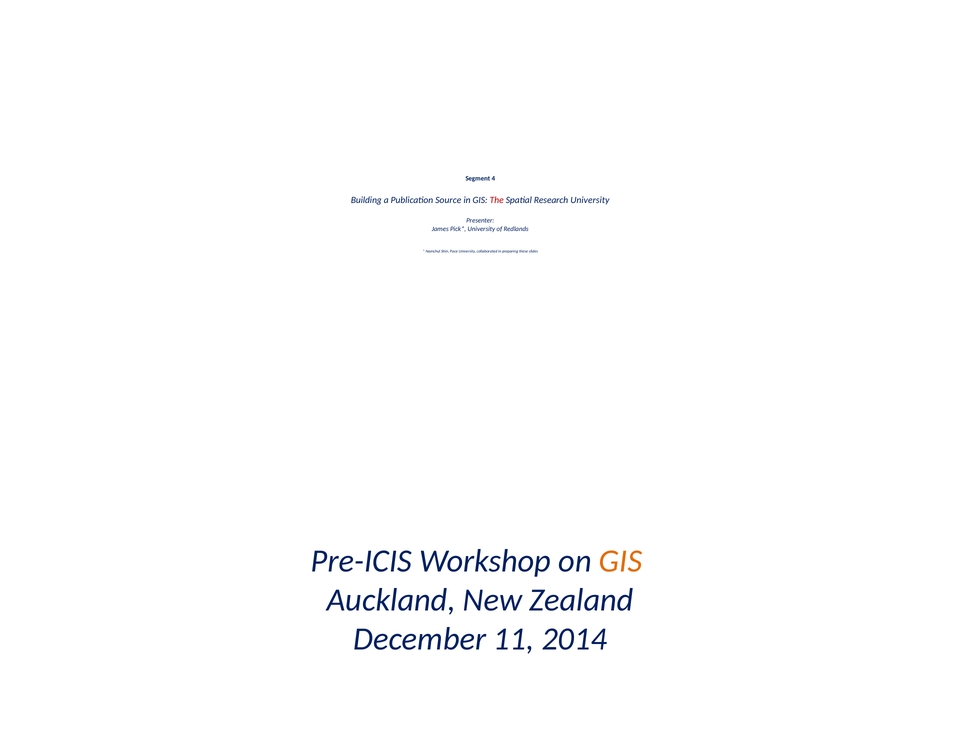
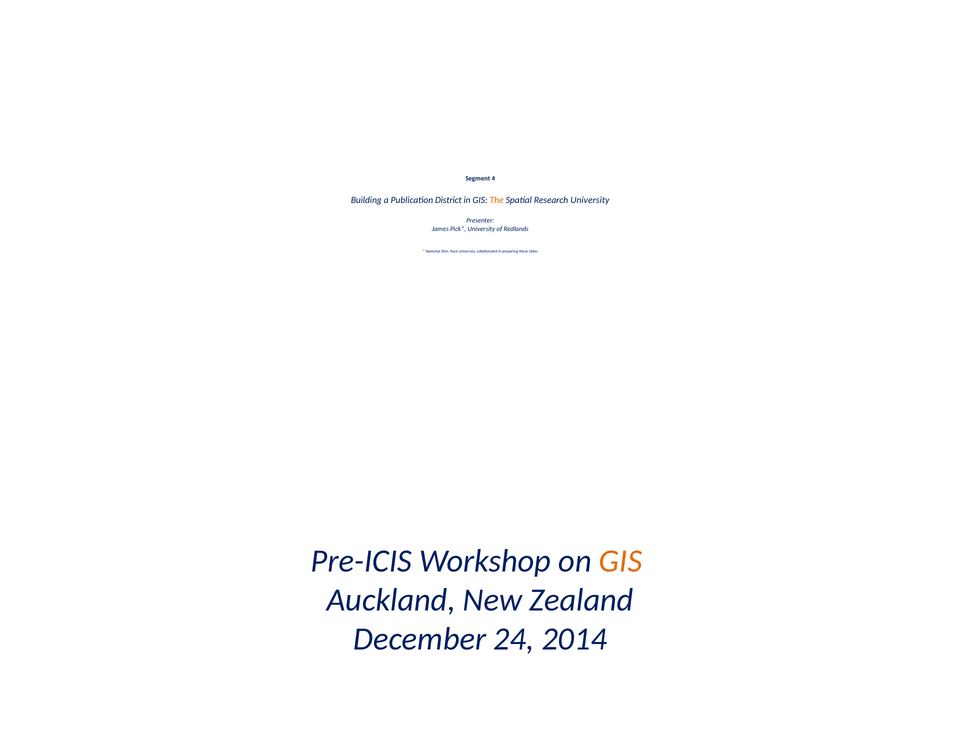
Source: Source -> District (448, 200)
The colour: red -> orange (497, 200)
11: 11 -> 24 (514, 638)
